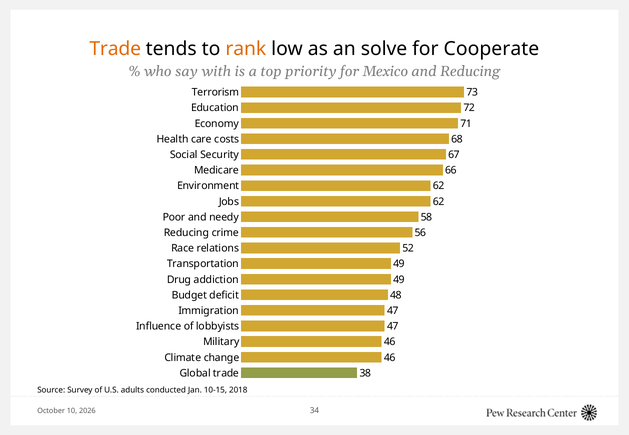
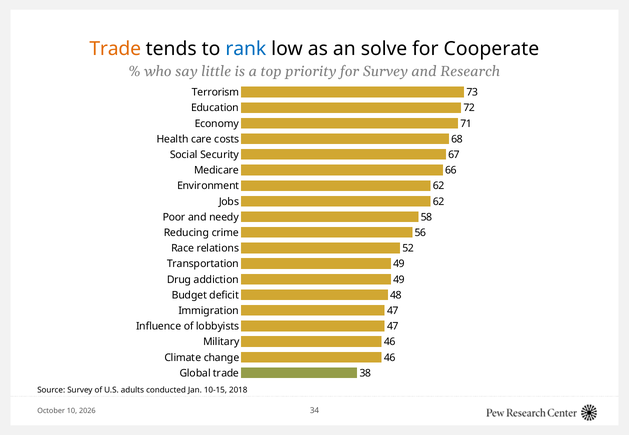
rank colour: orange -> blue (246, 49)
with: with -> little (216, 72)
for Mexico: Mexico -> Survey (385, 72)
and Reducing: Reducing -> Research (470, 72)
